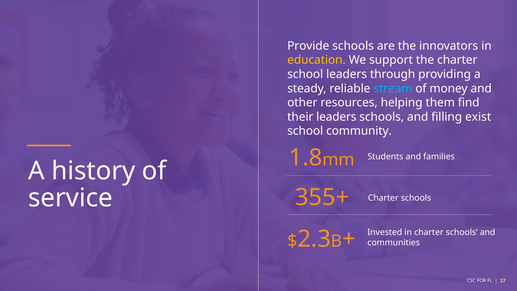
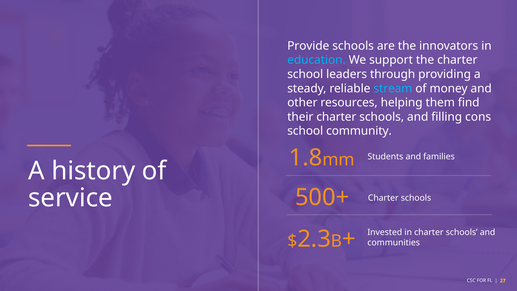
education colour: yellow -> light blue (316, 60)
their leaders: leaders -> charter (336, 117)
exist: exist -> cons (478, 117)
355+: 355+ -> 500+ (322, 197)
